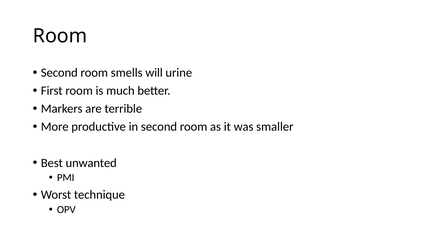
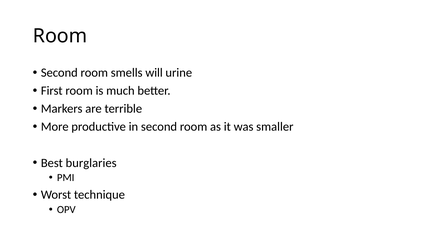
unwanted: unwanted -> burglaries (91, 163)
